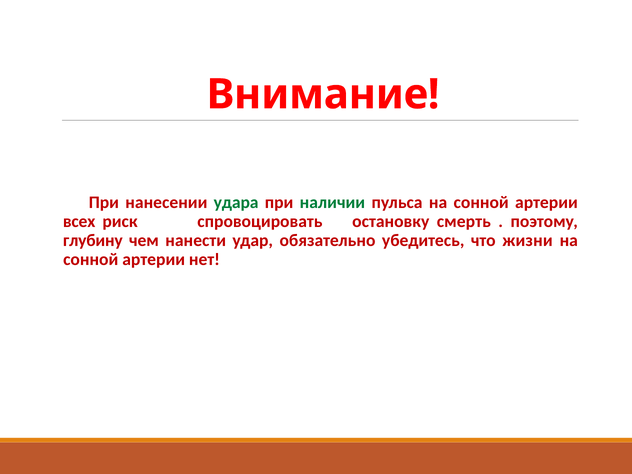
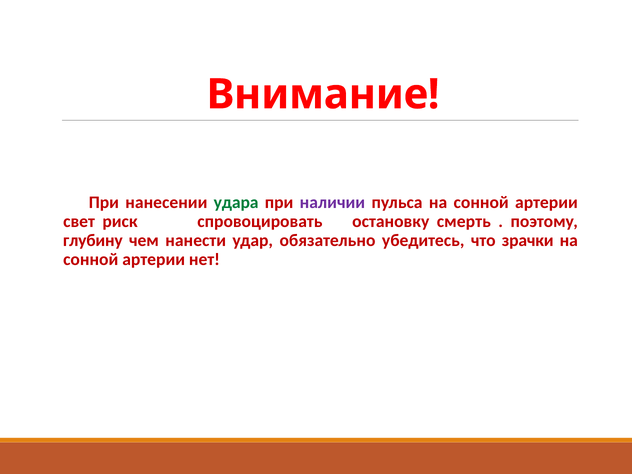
наличии colour: green -> purple (332, 203)
всех: всех -> свет (79, 222)
жизни: жизни -> зрачки (528, 241)
